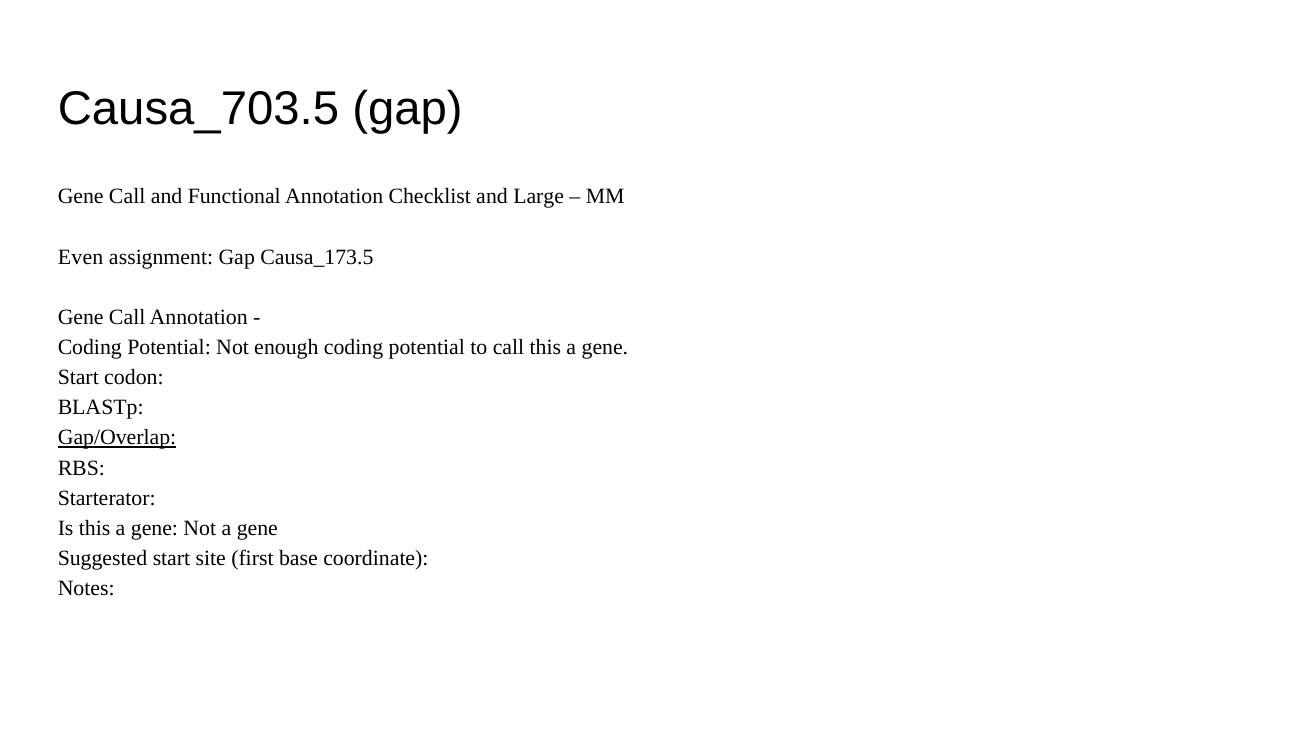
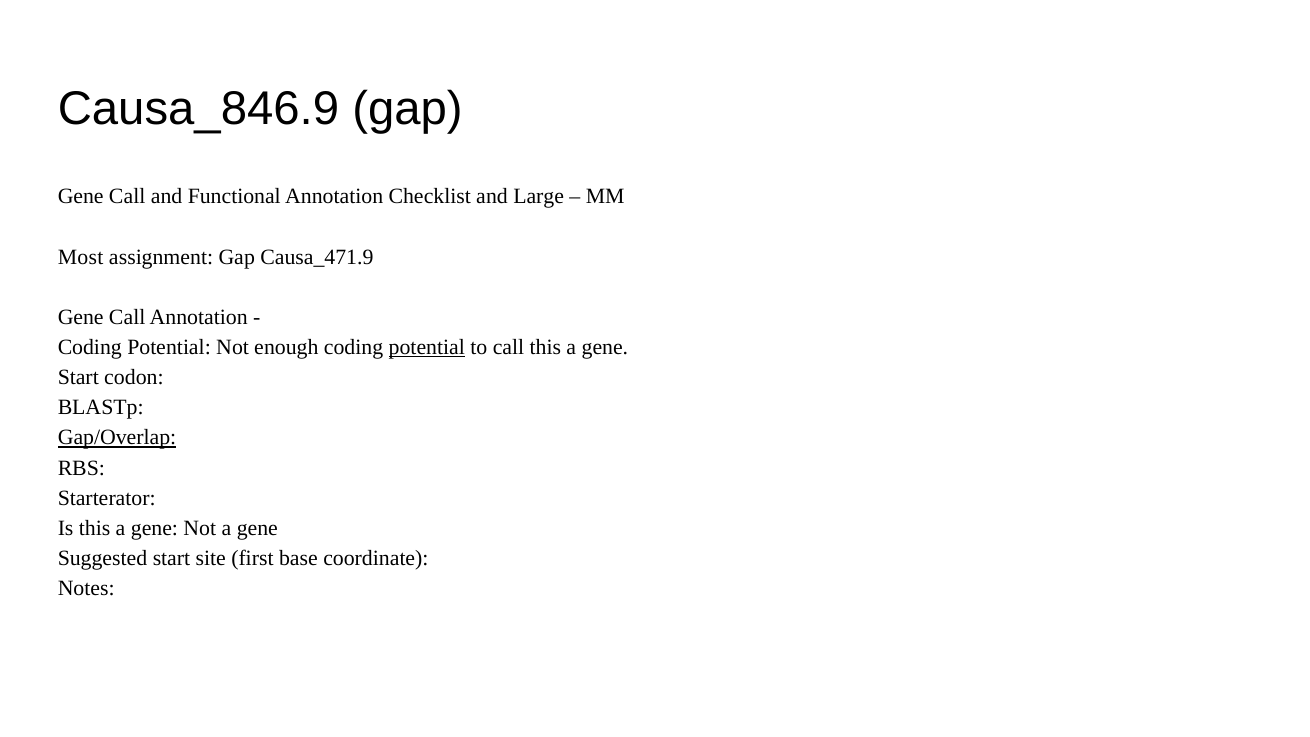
Causa_703.5: Causa_703.5 -> Causa_846.9 (198, 109)
Even: Even -> Most (81, 257)
Causa_173.5: Causa_173.5 -> Causa_471.9 (317, 257)
potential underline: none -> present (427, 347)
